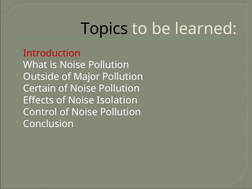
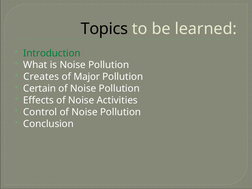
Introduction colour: red -> green (52, 53)
Outside: Outside -> Creates (41, 77)
Isolation: Isolation -> Activities (117, 100)
